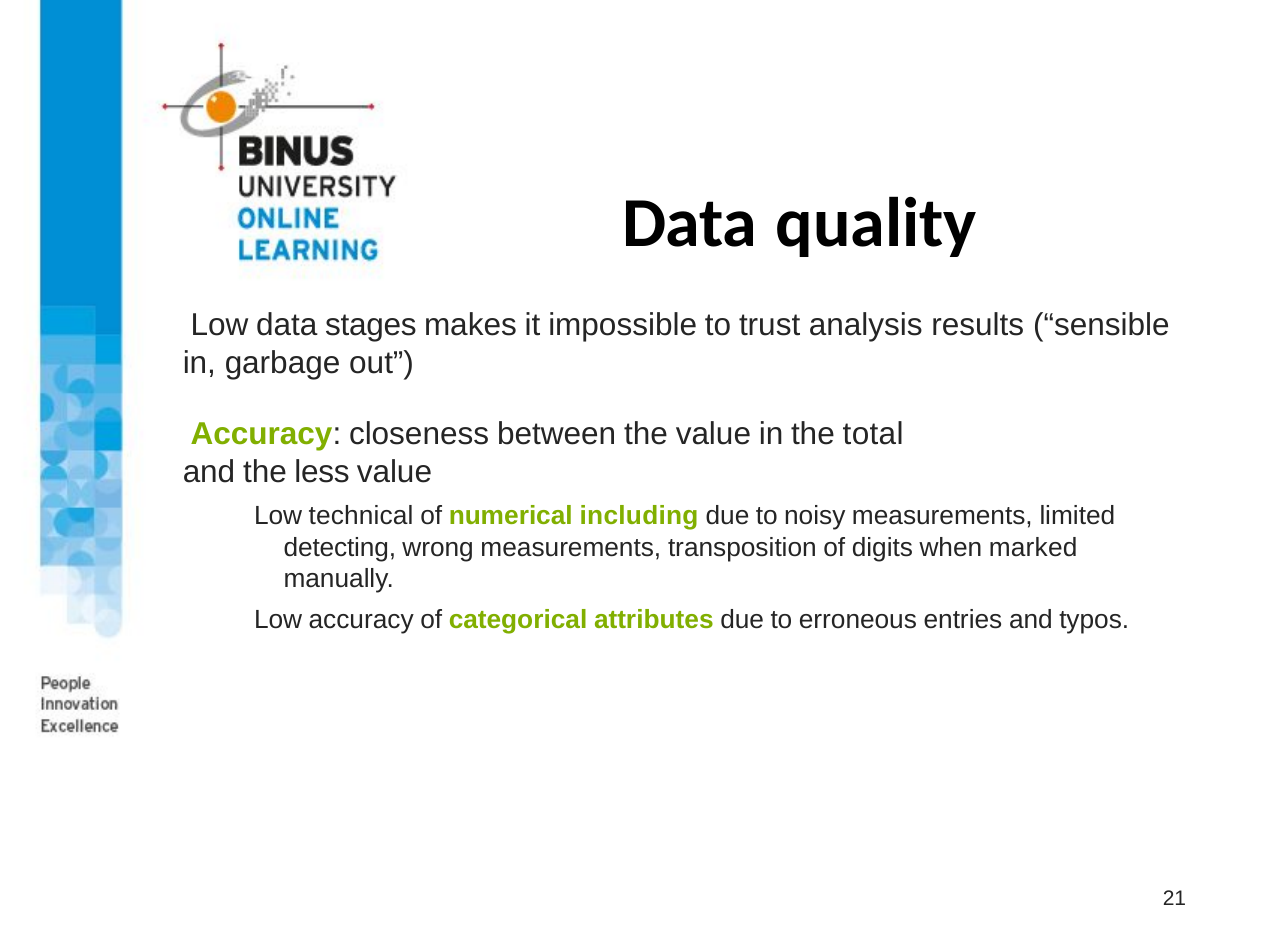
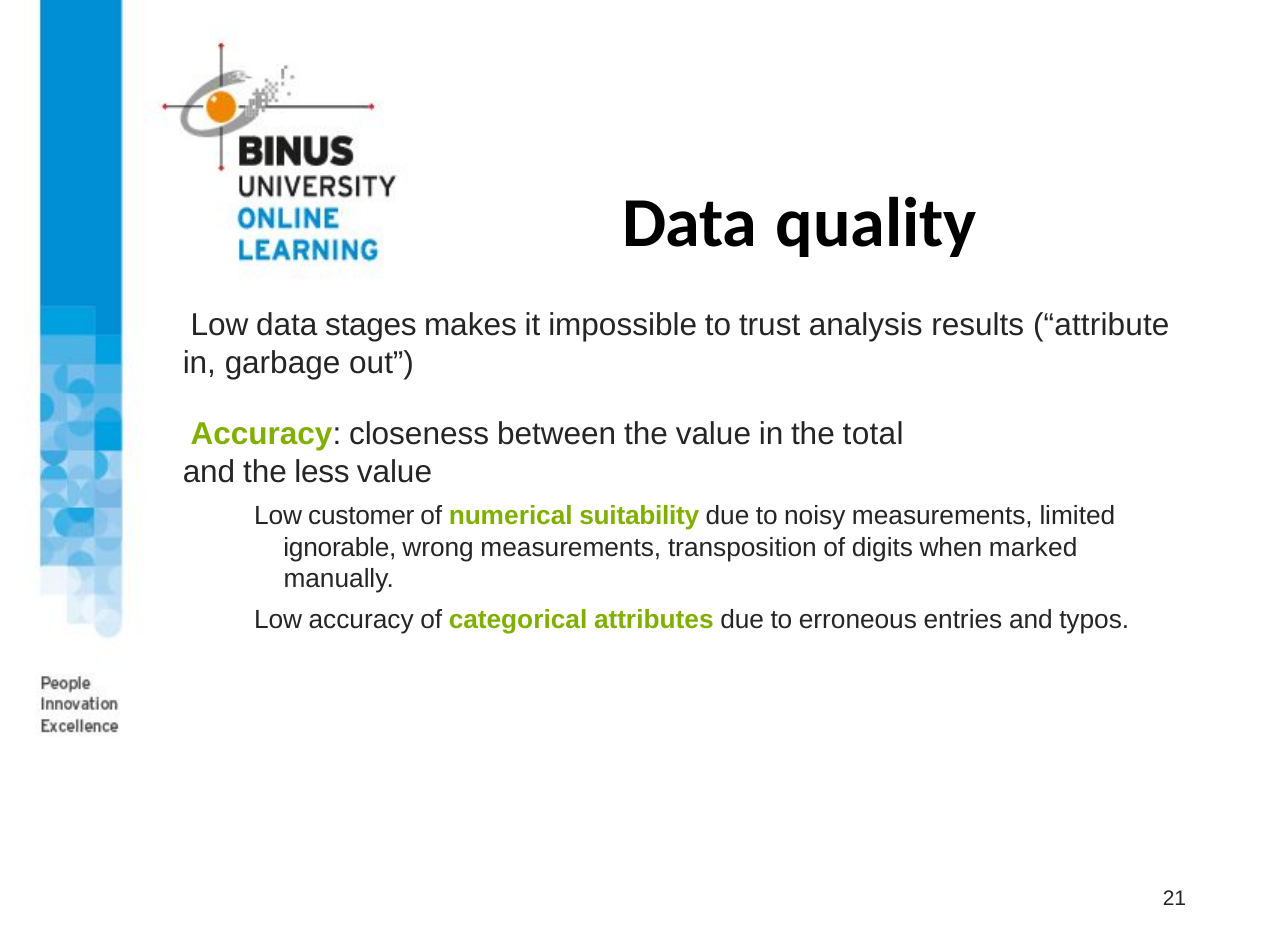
sensible: sensible -> attribute (1101, 325)
technical: technical -> customer (361, 516)
including: including -> suitability (639, 516)
detecting: detecting -> ignorable (340, 547)
